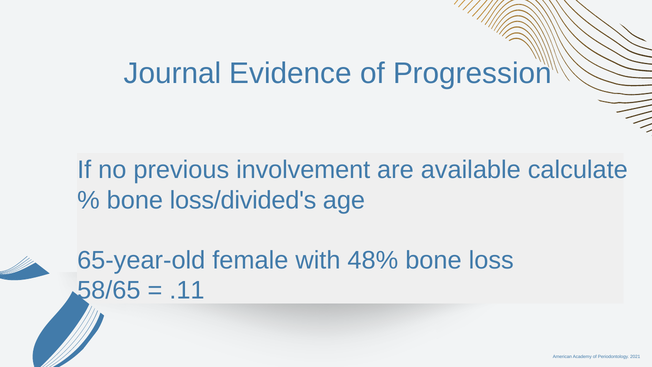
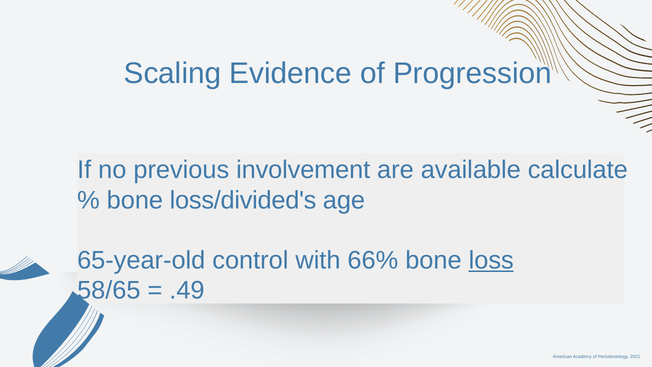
Journal: Journal -> Scaling (172, 73)
female: female -> control (250, 260)
48%: 48% -> 66% (373, 260)
loss underline: none -> present (491, 260)
.11: .11 -> .49 (187, 290)
